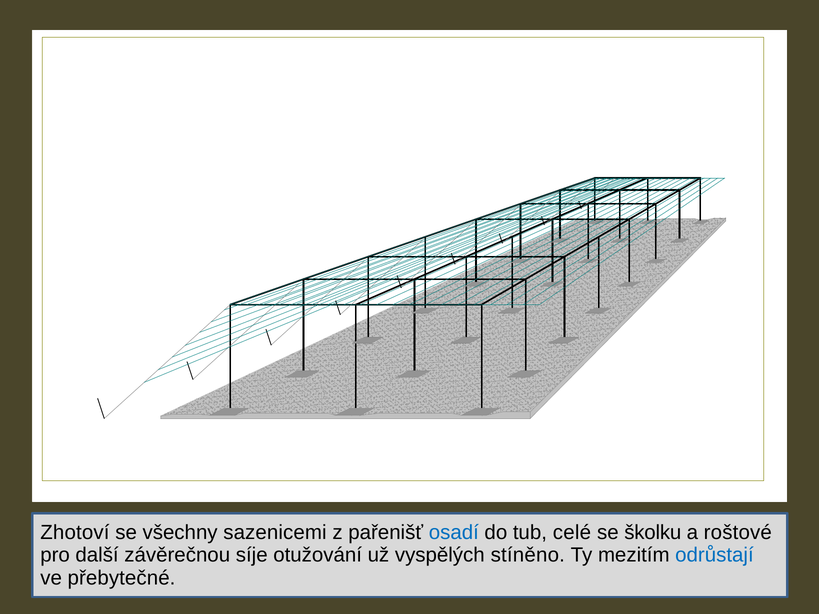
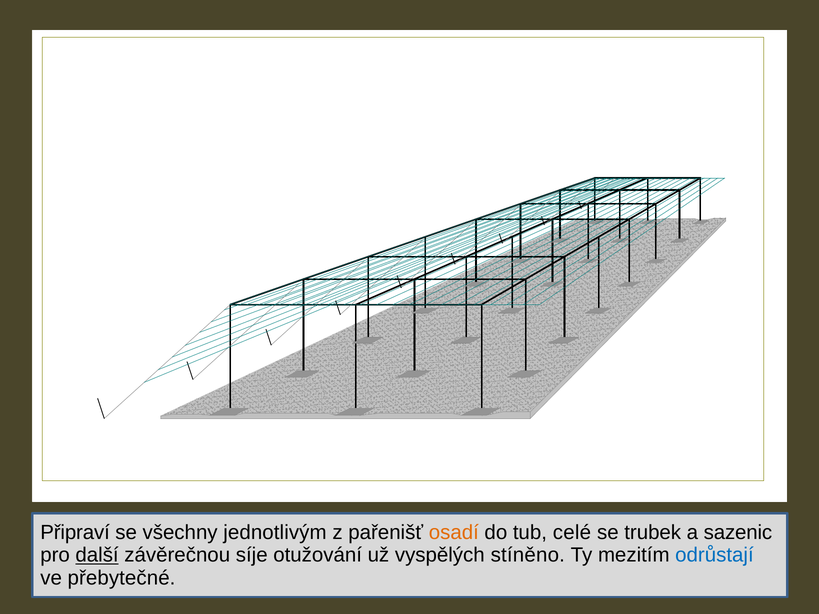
Zhotoví: Zhotoví -> Připraví (75, 533)
sazenicemi: sazenicemi -> jednotlivým (275, 533)
osadí colour: blue -> orange (454, 533)
školku: školku -> trubek (653, 533)
roštové: roštové -> sazenic (738, 533)
další underline: none -> present (97, 555)
